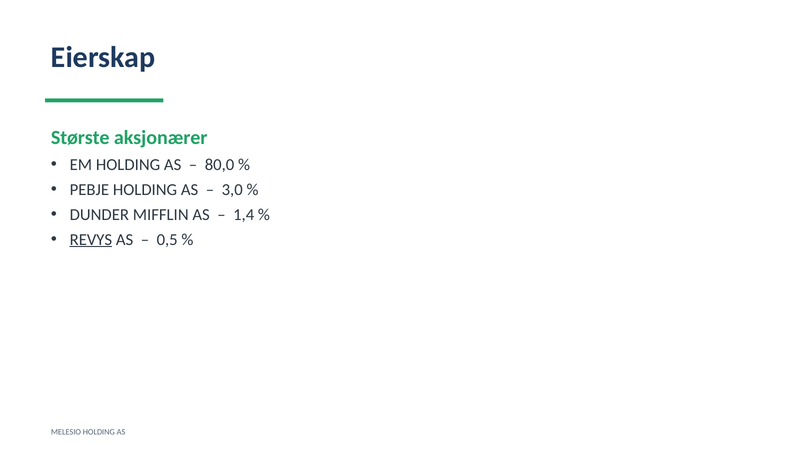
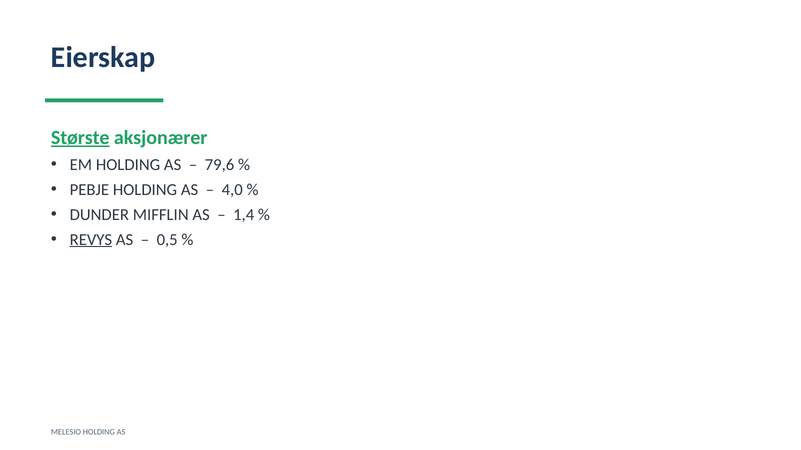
Største underline: none -> present (80, 138)
80,0: 80,0 -> 79,6 (220, 165)
3,0: 3,0 -> 4,0 (232, 190)
